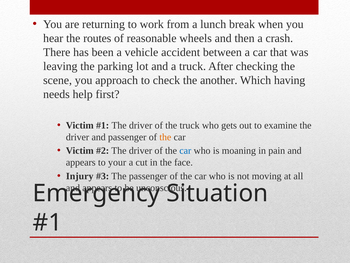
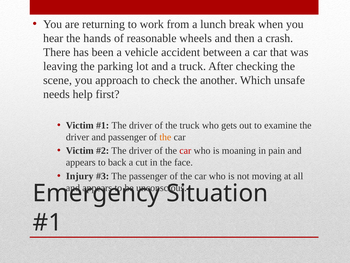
routes: routes -> hands (97, 38)
having: having -> unsafe (290, 80)
car colour: blue -> red (185, 150)
your: your -> back (117, 162)
